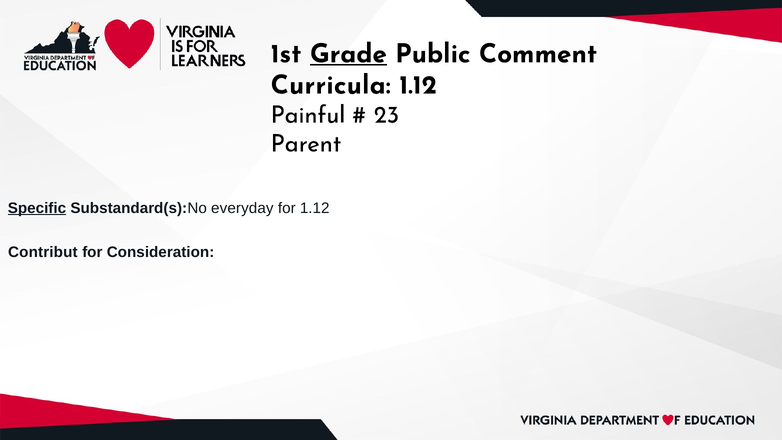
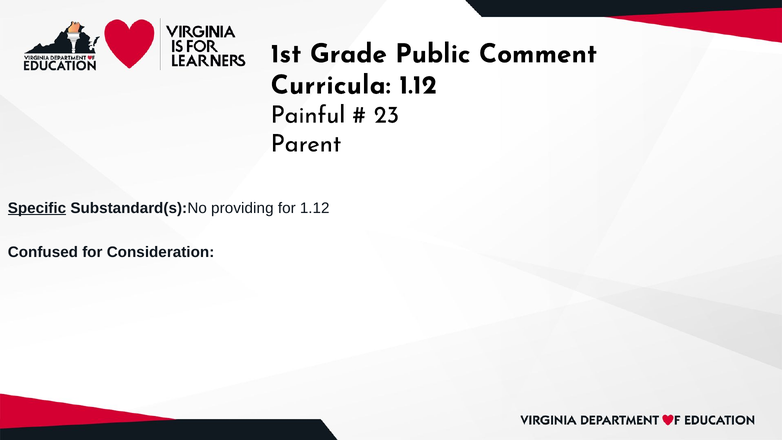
Grade underline: present -> none (348, 54)
everyday: everyday -> providing (242, 208)
Contribut: Contribut -> Confused (43, 252)
